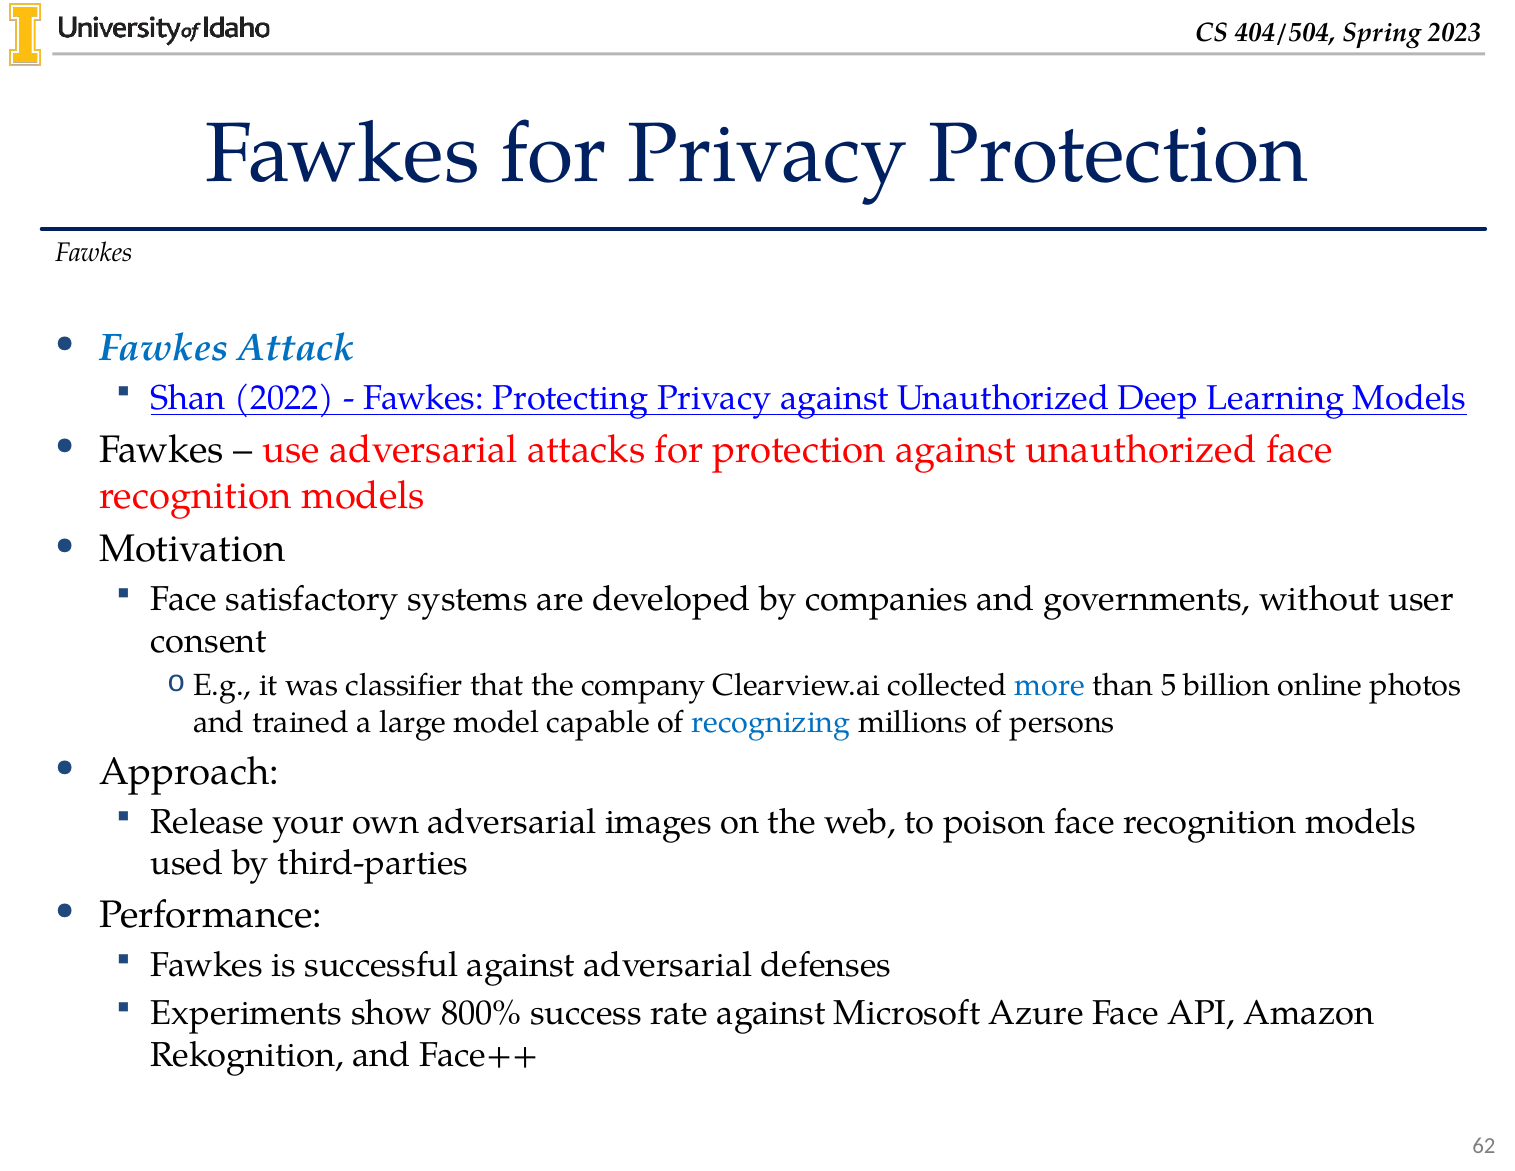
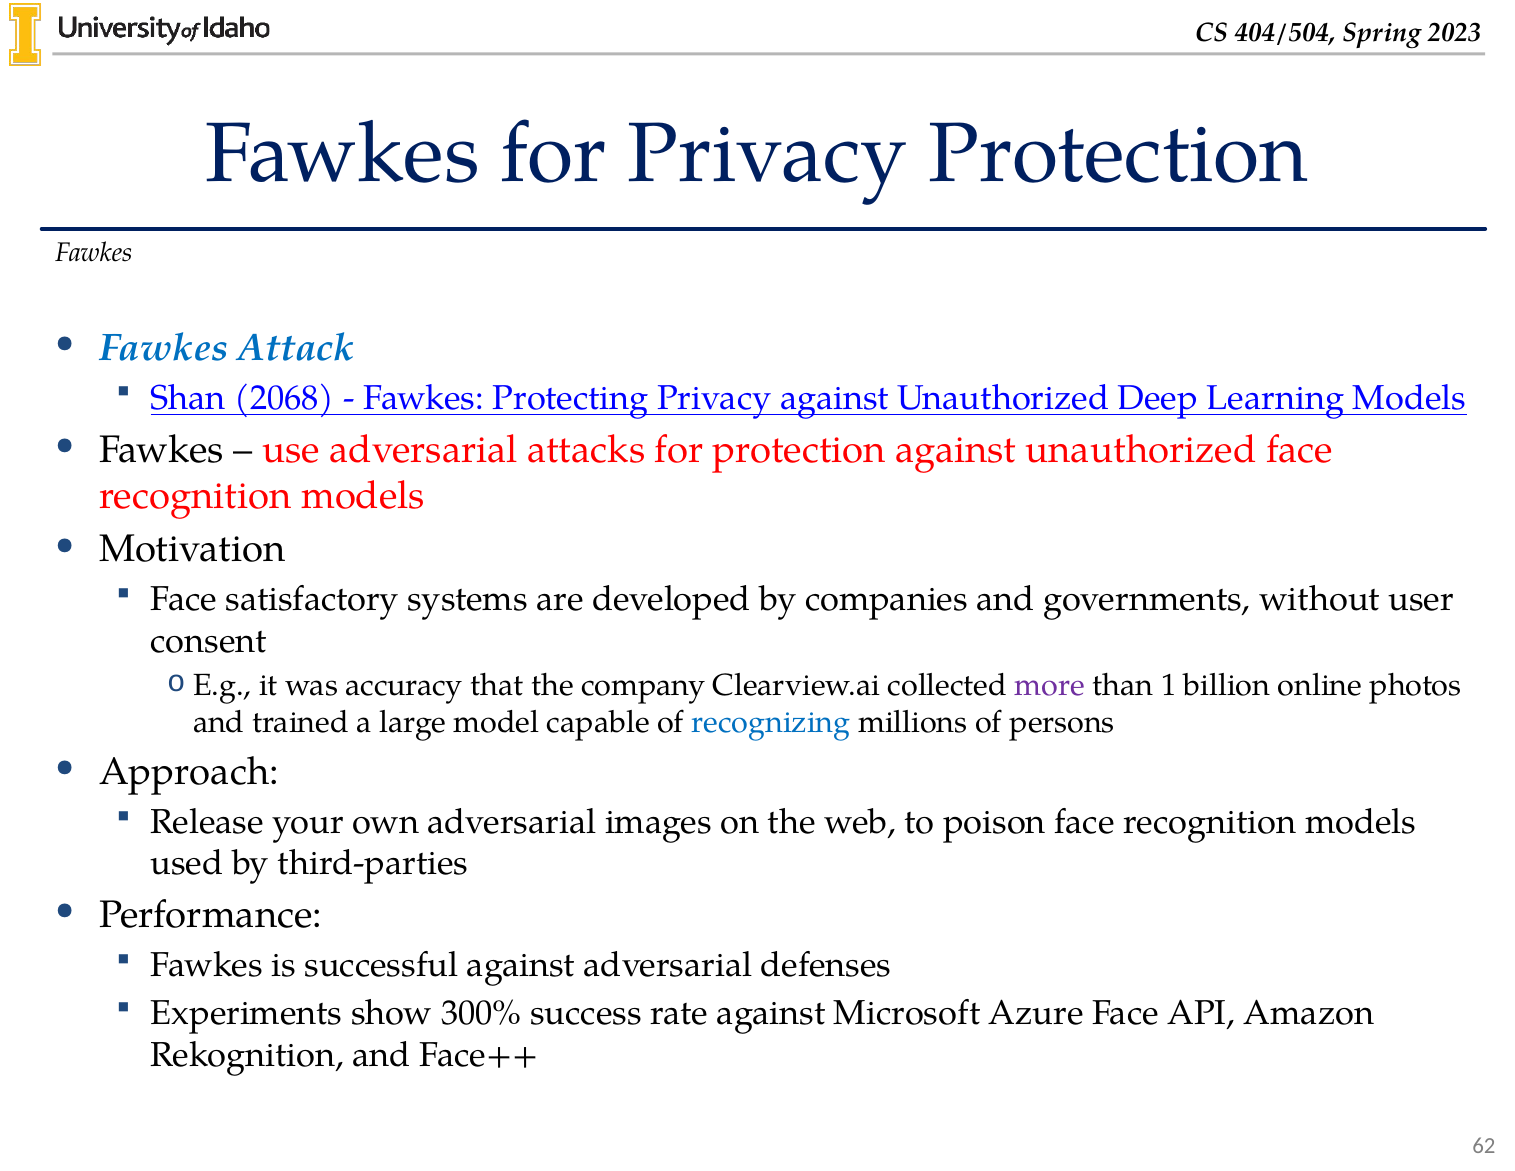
2022: 2022 -> 2068 (285, 398)
classifier: classifier -> accuracy (404, 685)
more colour: blue -> purple (1050, 685)
5: 5 -> 1 (1169, 685)
800%: 800% -> 300% (481, 1013)
